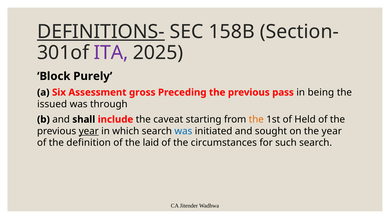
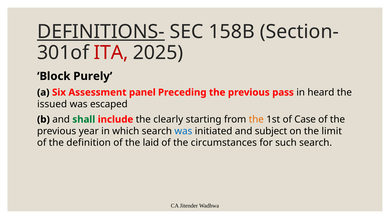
ITA colour: purple -> red (111, 53)
gross: gross -> panel (142, 93)
being: being -> heard (321, 93)
through: through -> escaped (109, 104)
shall colour: black -> green (84, 120)
caveat: caveat -> clearly (168, 120)
Held: Held -> Case (305, 120)
year underline: present -> none (89, 131)
sought: sought -> subject (271, 131)
the year: year -> limit (332, 131)
